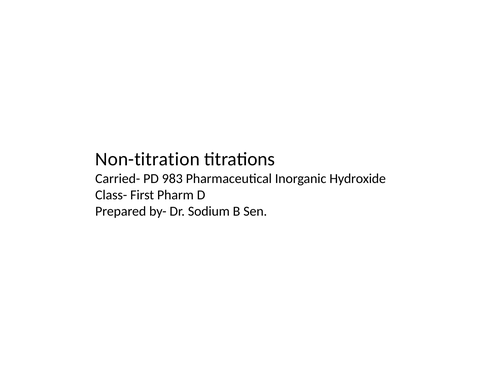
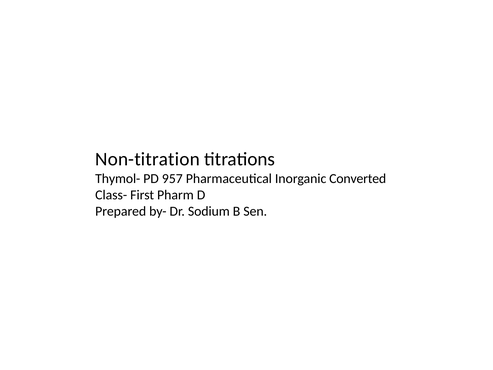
Carried-: Carried- -> Thymol- (118, 178)
983: 983 -> 957 (172, 178)
Hydroxide: Hydroxide -> Converted (358, 178)
